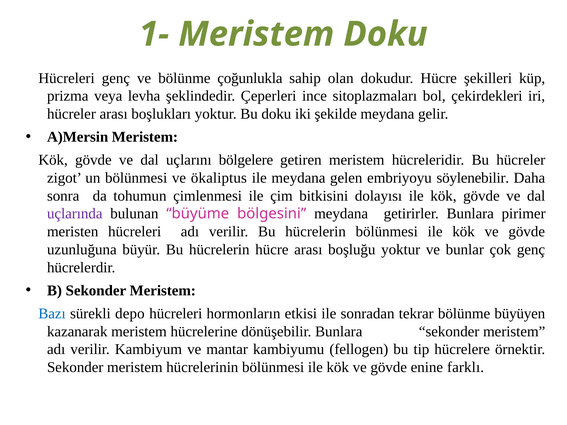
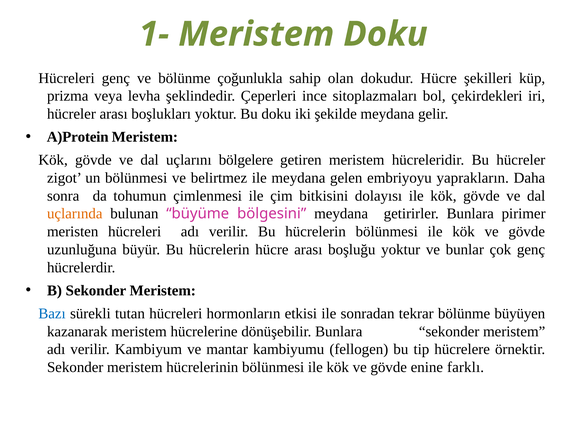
A)Mersin: A)Mersin -> A)Protein (78, 137)
ökaliptus: ökaliptus -> belirtmez (219, 178)
söylenebilir: söylenebilir -> yaprakların (473, 178)
uçlarında colour: purple -> orange (75, 214)
depo: depo -> tutan (130, 314)
